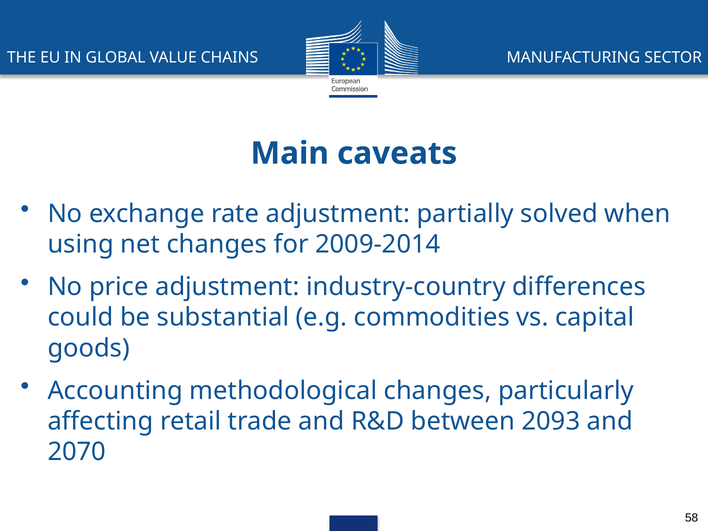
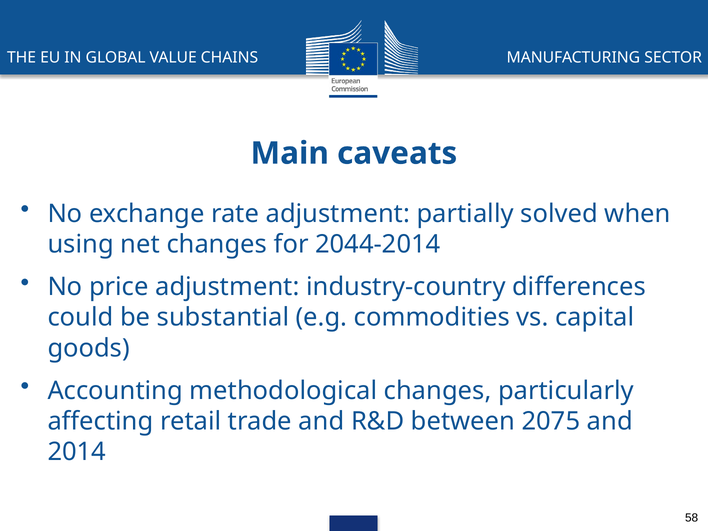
2009-2014: 2009-2014 -> 2044-2014 (378, 244)
2093: 2093 -> 2075 (551, 421)
2070: 2070 -> 2014 (77, 452)
